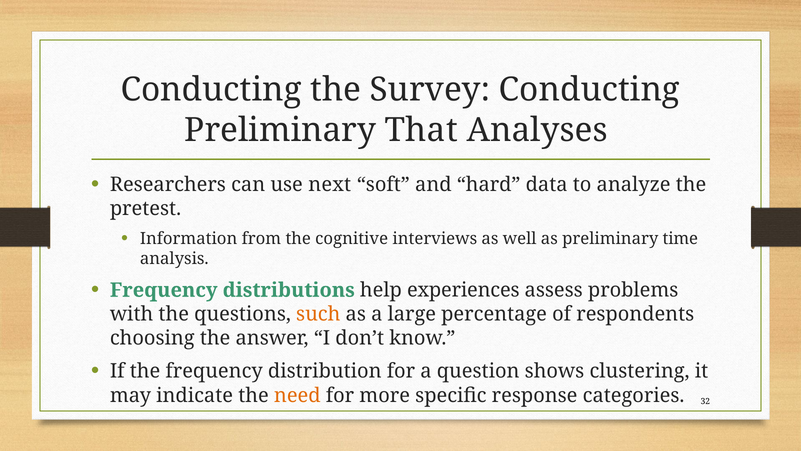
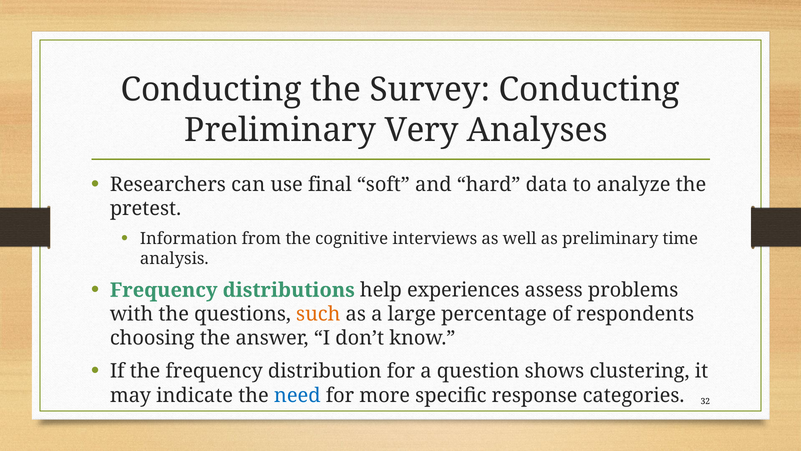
That: That -> Very (422, 130)
next: next -> final (330, 184)
need colour: orange -> blue (297, 395)
